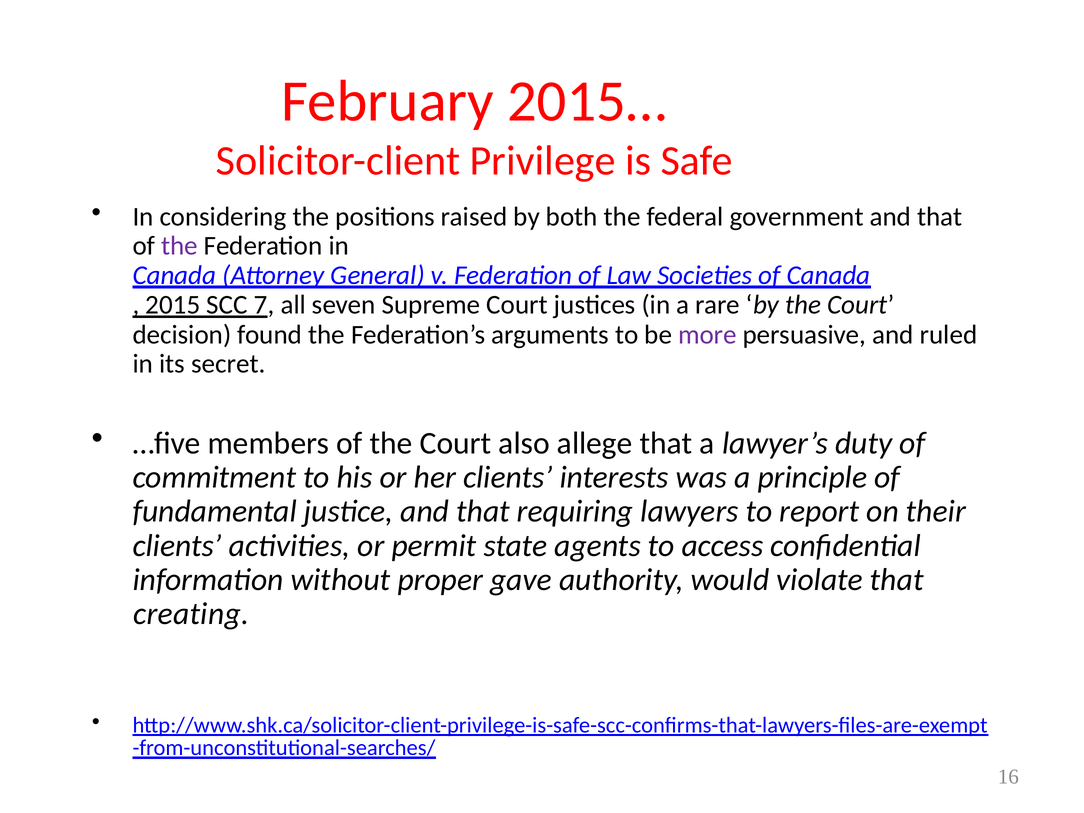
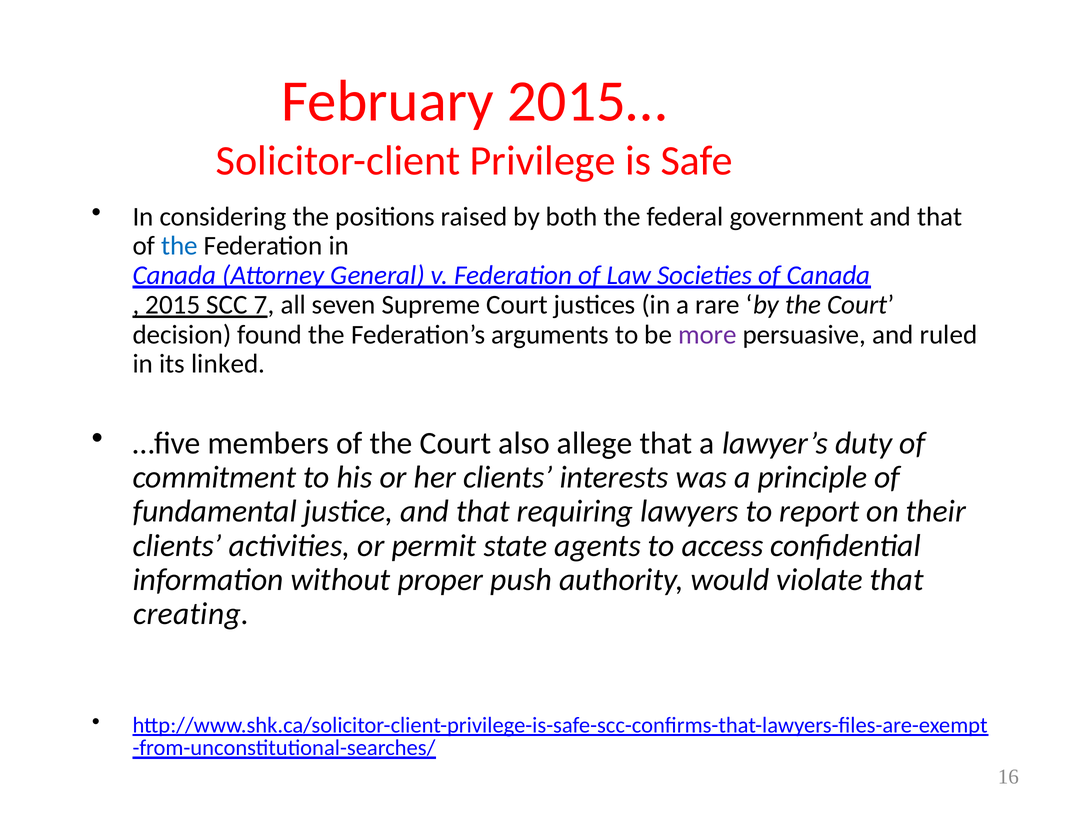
the colour: purple -> blue (179, 246)
secret: secret -> linked (228, 364)
gave: gave -> push (521, 580)
